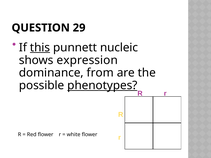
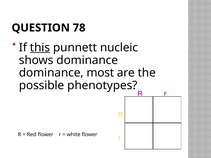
29: 29 -> 78 (79, 28)
shows expression: expression -> dominance (87, 60)
from: from -> most (100, 73)
phenotypes underline: present -> none (102, 86)
